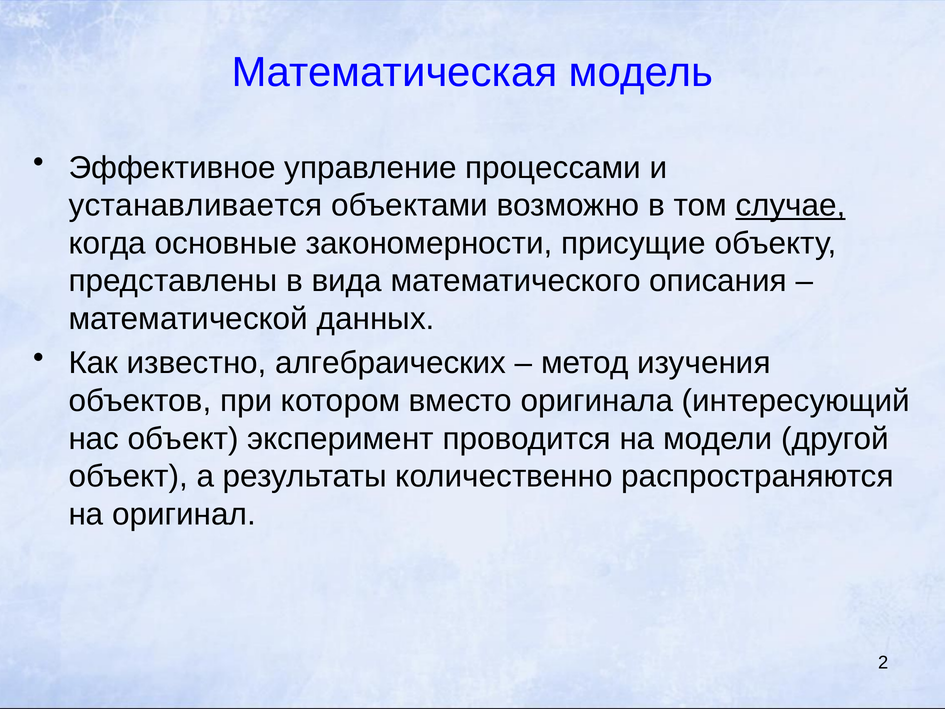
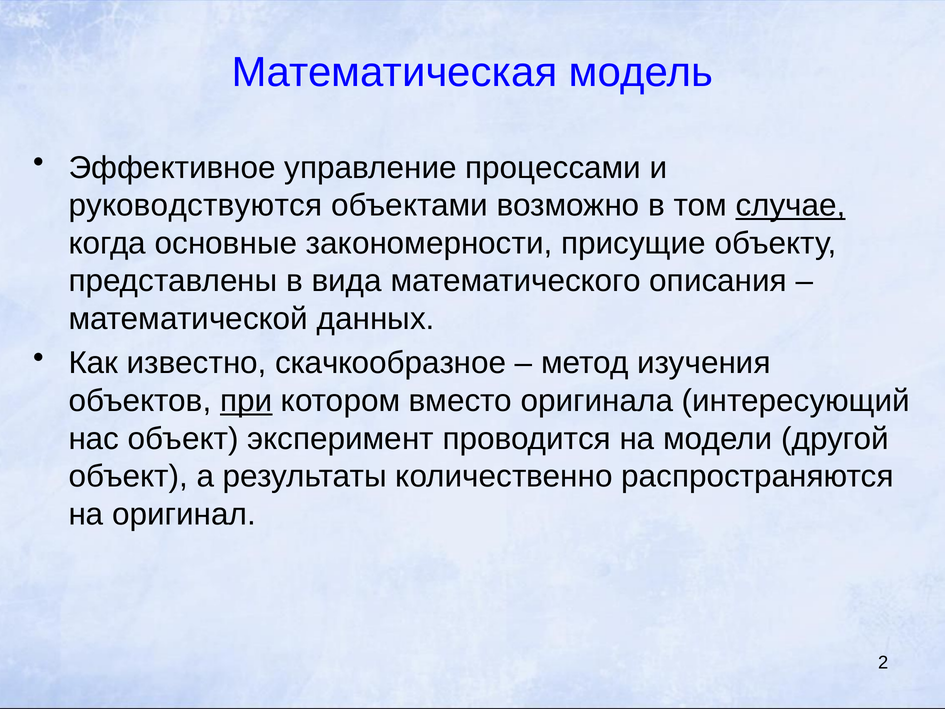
устанавливается: устанавливается -> руководствуются (195, 205)
алгебраических: алгебраических -> скачкообразное (391, 363)
при underline: none -> present (246, 401)
